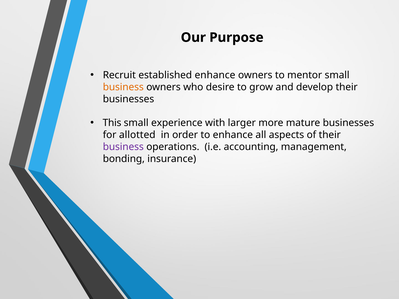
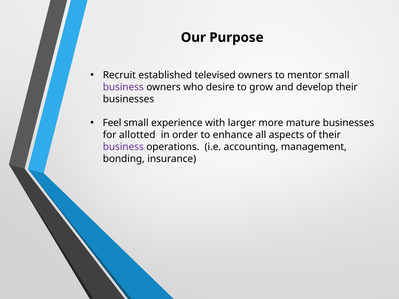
established enhance: enhance -> televised (215, 75)
business colour: orange -> purple (123, 87)
This: This -> Feel (112, 123)
